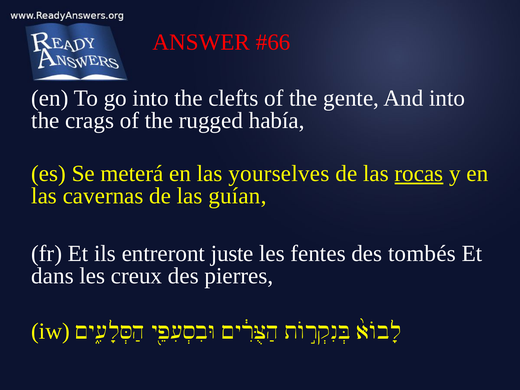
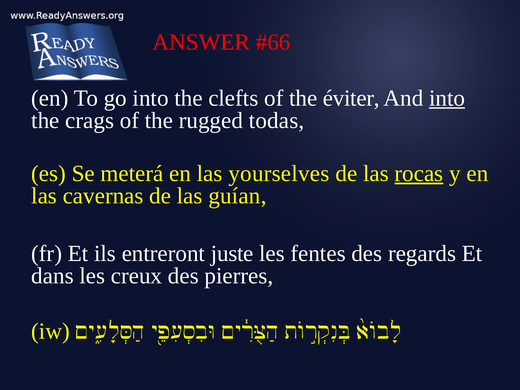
gente: gente -> éviter (351, 98)
into underline: none -> present (447, 98)
había: había -> todas (277, 120)
tombés: tombés -> regards (422, 254)
